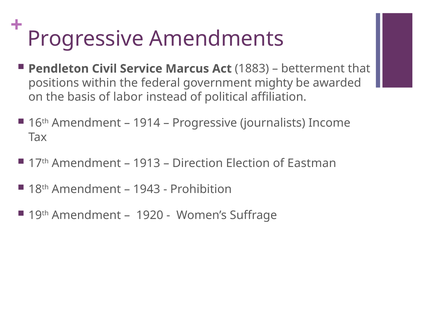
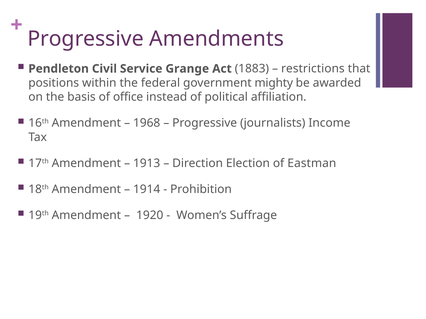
Marcus: Marcus -> Grange (187, 69)
betterment: betterment -> restrictions (313, 69)
labor: labor -> office (128, 97)
1914: 1914 -> 1968 (147, 123)
1943: 1943 -> 1914 (147, 190)
